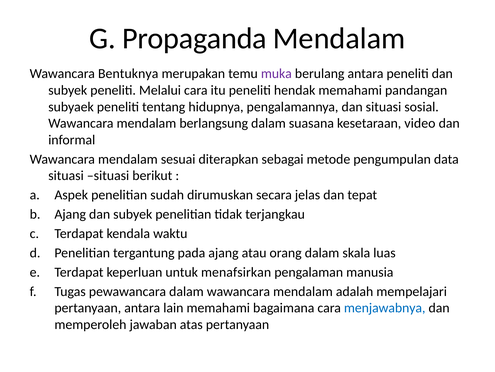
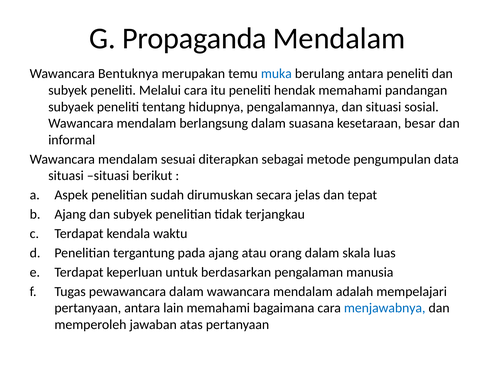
muka colour: purple -> blue (276, 74)
video: video -> besar (420, 123)
menafsirkan: menafsirkan -> berdasarkan (236, 272)
